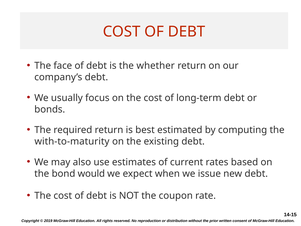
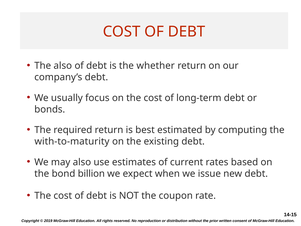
The face: face -> also (63, 66)
would: would -> billion (91, 173)
